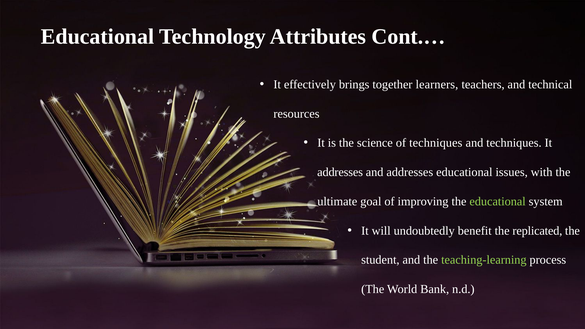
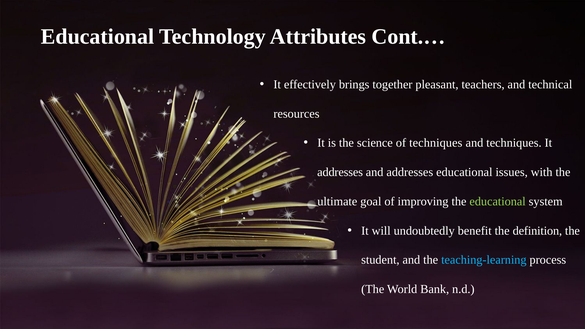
learners: learners -> pleasant (437, 84)
replicated: replicated -> definition (537, 231)
teaching-learning colour: light green -> light blue (484, 260)
